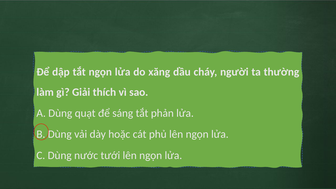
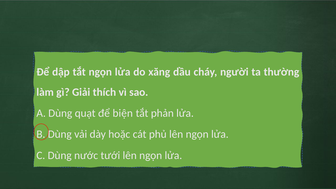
sáng: sáng -> biện (123, 113)
